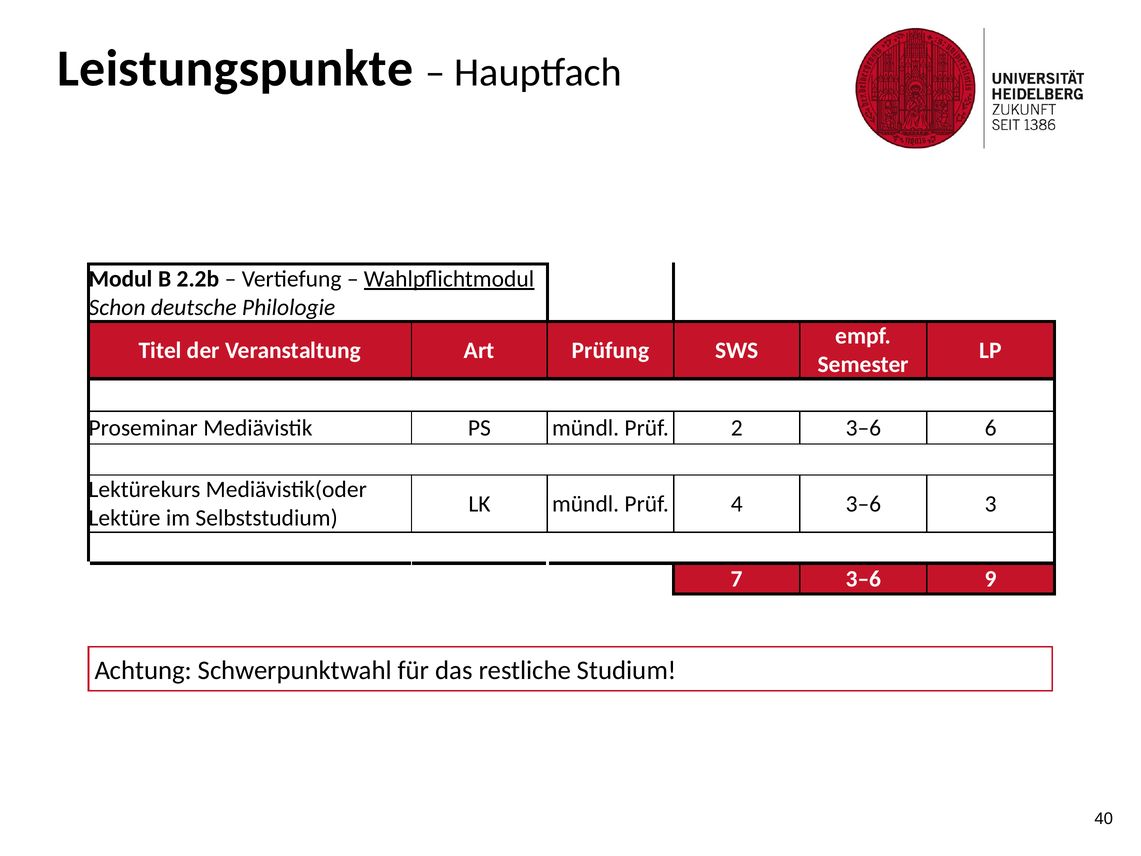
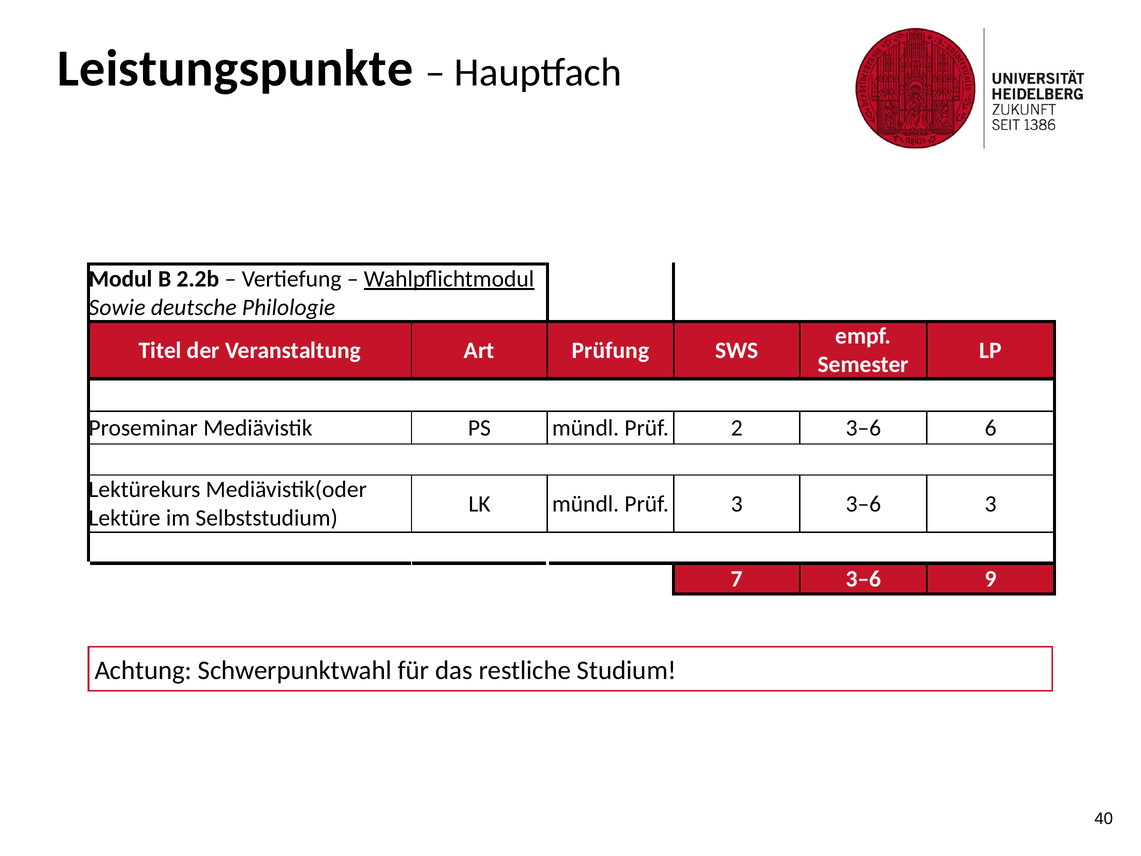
Schon: Schon -> Sowie (117, 307)
Prüf 4: 4 -> 3 (737, 504)
